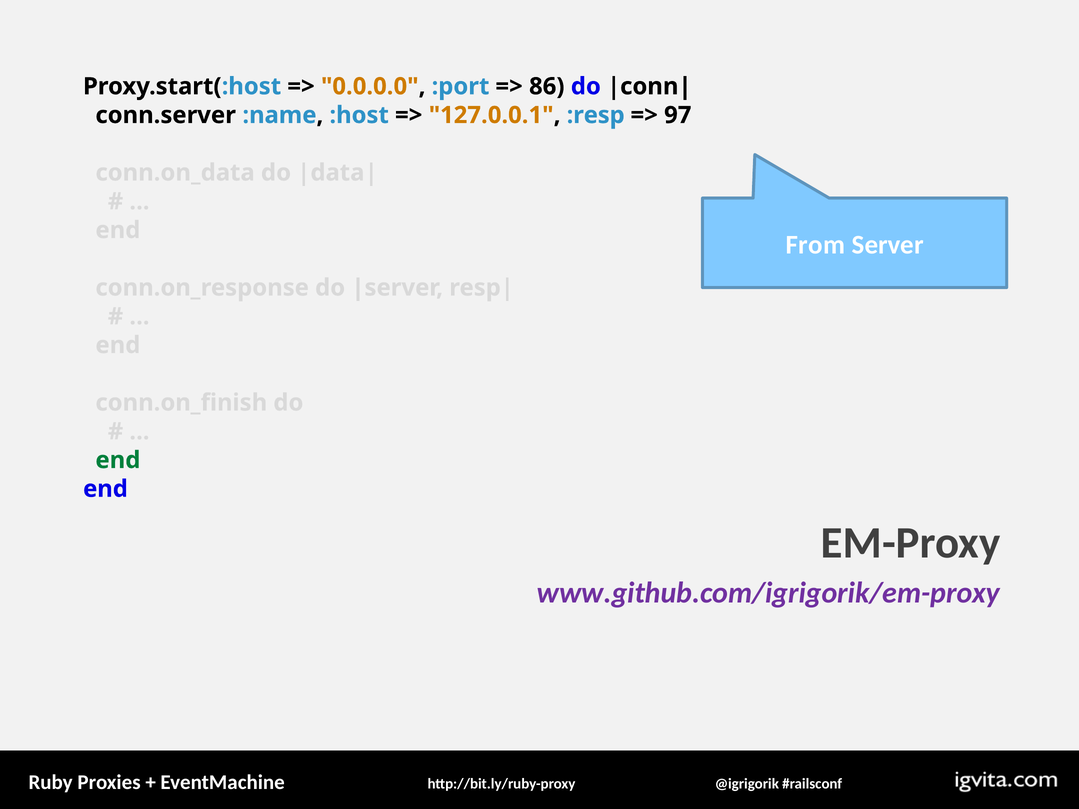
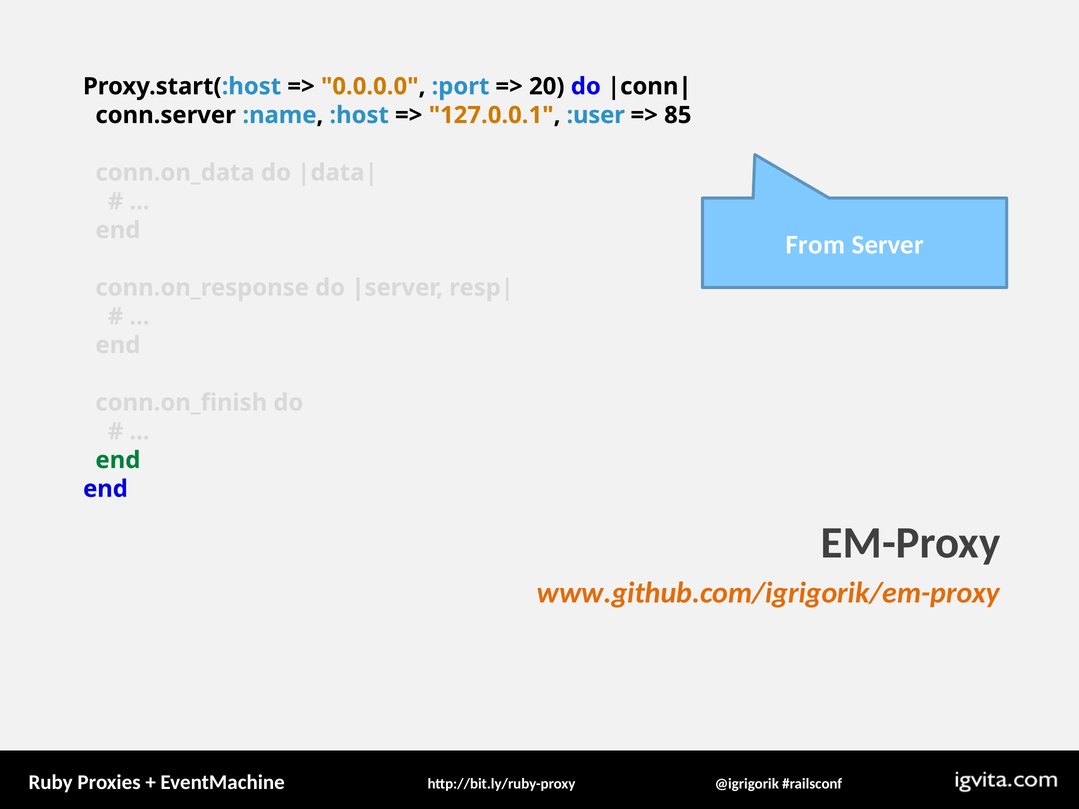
86: 86 -> 20 (547, 86)
:resp: :resp -> :user (596, 115)
97: 97 -> 85 (678, 115)
www.github.com/igrigorik/em-proxy colour: purple -> orange (768, 593)
